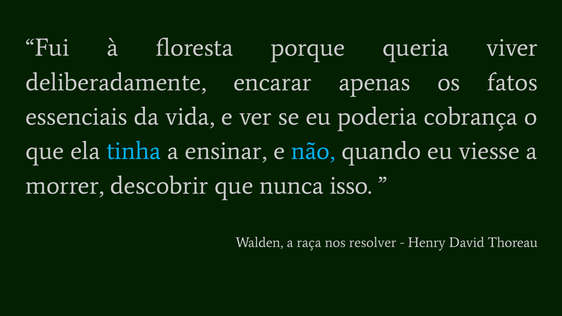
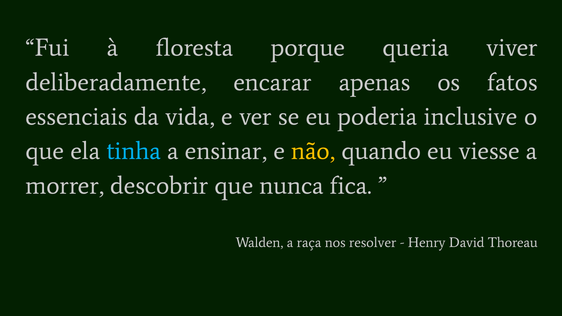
cobrança: cobrança -> inclusive (471, 117)
não colour: light blue -> yellow (313, 151)
isso: isso -> fica (351, 186)
